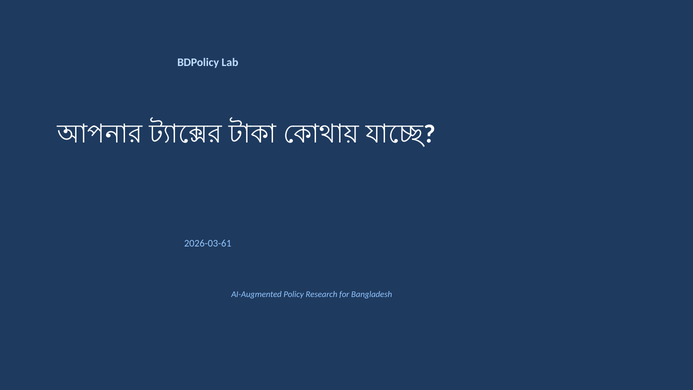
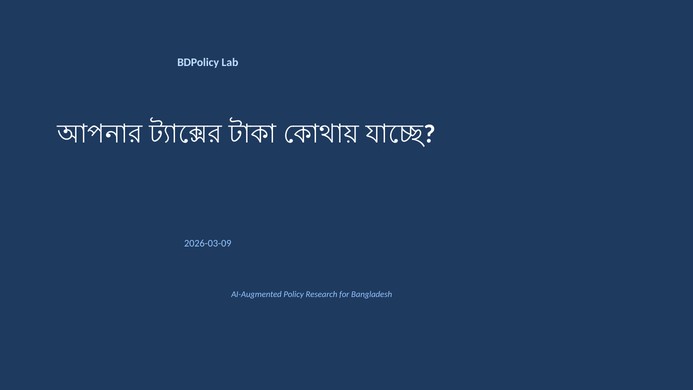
2026-03-61: 2026-03-61 -> 2026-03-09 (208, 243)
